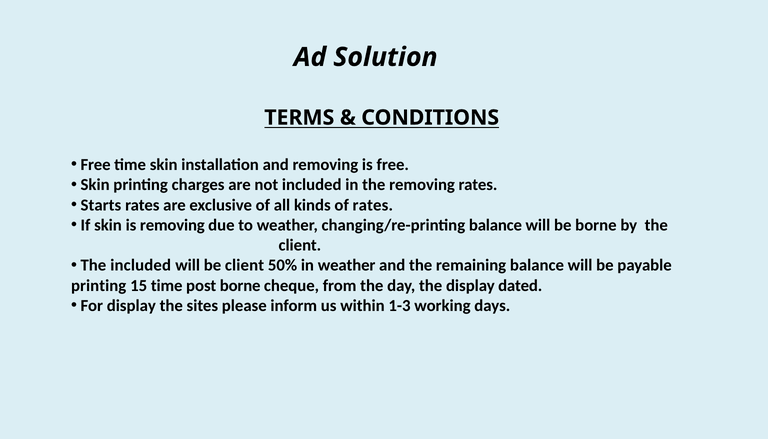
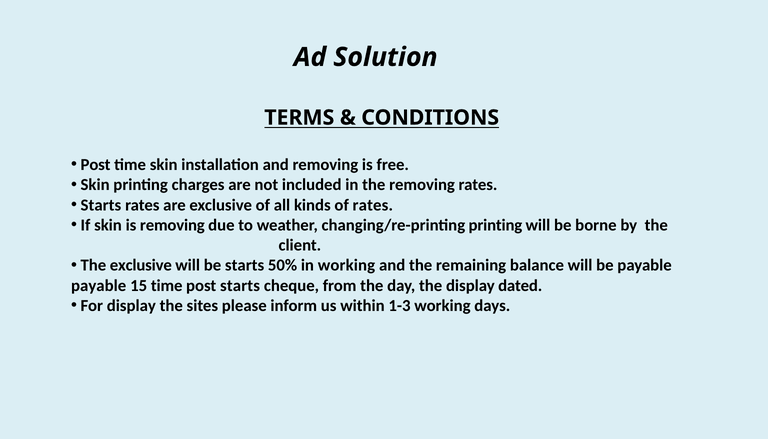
Free: Free -> Post (96, 165)
changing/re-printing balance: balance -> printing (495, 225)
The included: included -> exclusive (141, 265)
be client: client -> starts (245, 265)
in weather: weather -> working (346, 265)
printing: printing -> payable (99, 285)
post borne: borne -> starts (240, 285)
